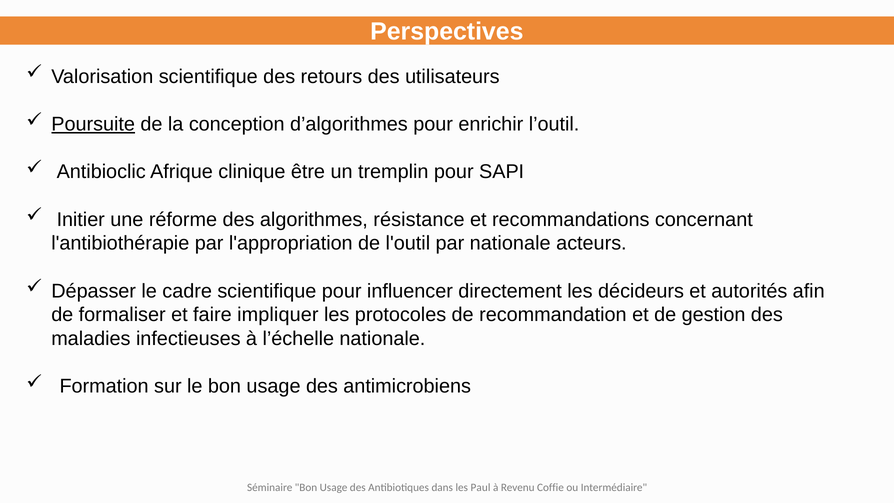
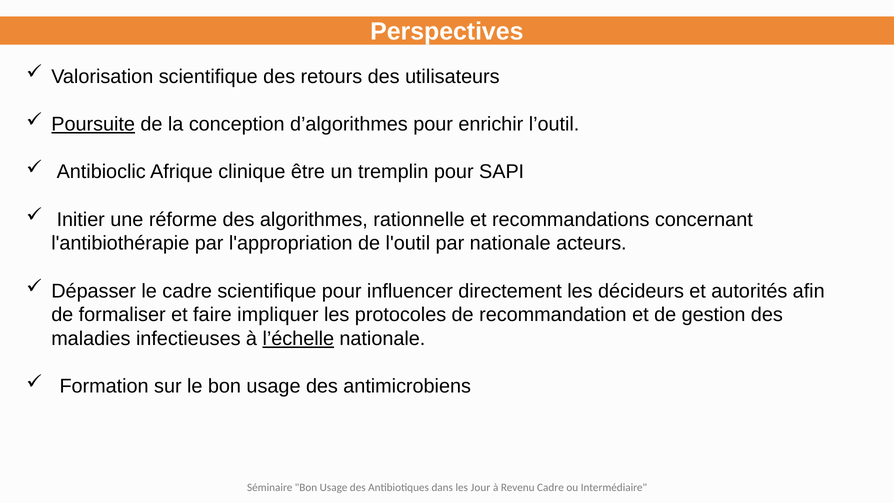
résistance: résistance -> rationnelle (419, 220)
l’échelle underline: none -> present (298, 339)
Paul: Paul -> Jour (481, 487)
Revenu Coffie: Coffie -> Cadre (550, 487)
